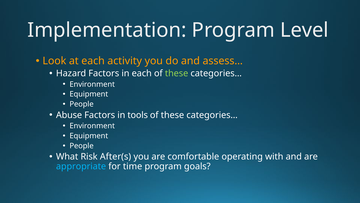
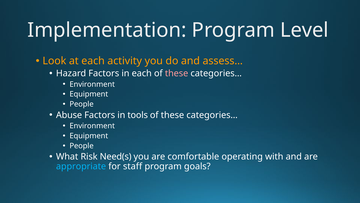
these colour: light green -> pink (177, 73)
After(s: After(s -> Need(s (116, 156)
time: time -> staff (133, 166)
